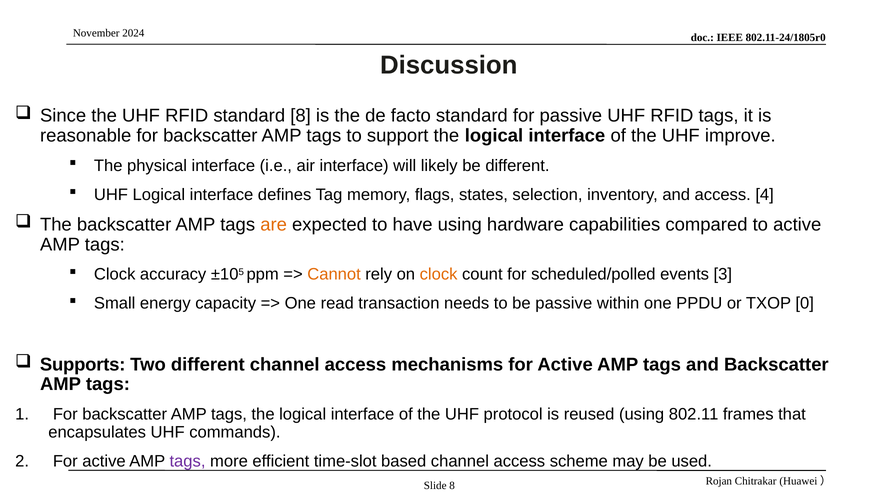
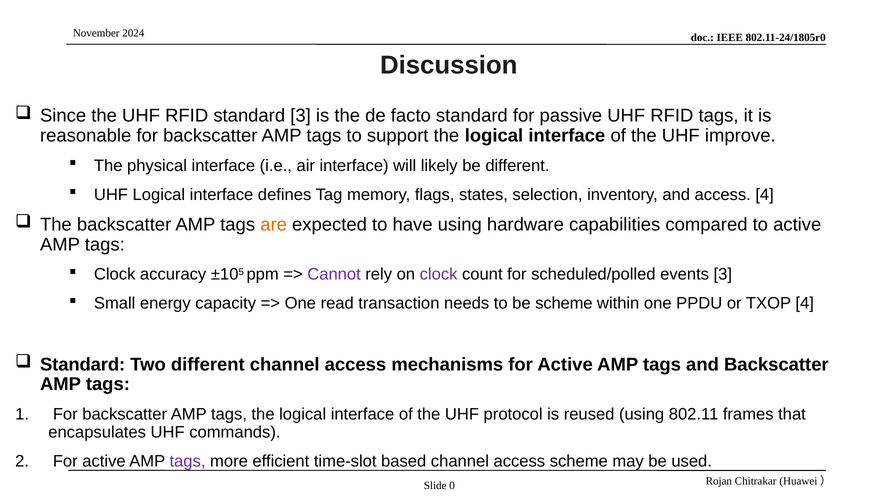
standard 8: 8 -> 3 (301, 116)
Cannot colour: orange -> purple (334, 274)
clock colour: orange -> purple (439, 274)
be passive: passive -> scheme (564, 303)
TXOP 0: 0 -> 4 (805, 303)
Supports: Supports -> Standard (83, 364)
Slide 8: 8 -> 0 (452, 485)
